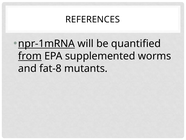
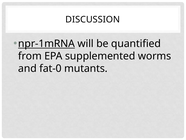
REFERENCES: REFERENCES -> DISCUSSION (93, 20)
from underline: present -> none (30, 56)
fat-8: fat-8 -> fat-0 (50, 68)
